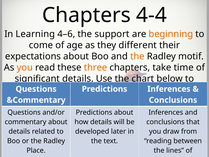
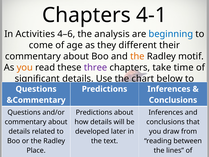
4-4: 4-4 -> 4-1 (151, 15)
Learning: Learning -> Activities (35, 34)
support: support -> analysis (112, 34)
beginning colour: orange -> blue (171, 34)
expectations: expectations -> commentary (33, 56)
three colour: orange -> purple (96, 67)
